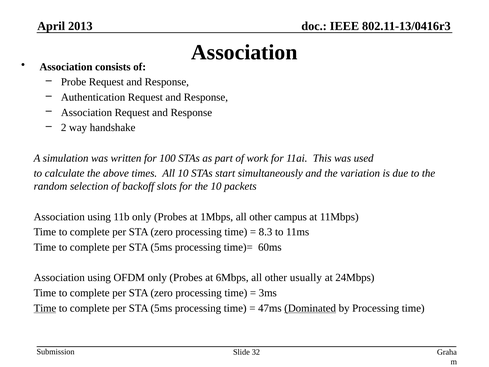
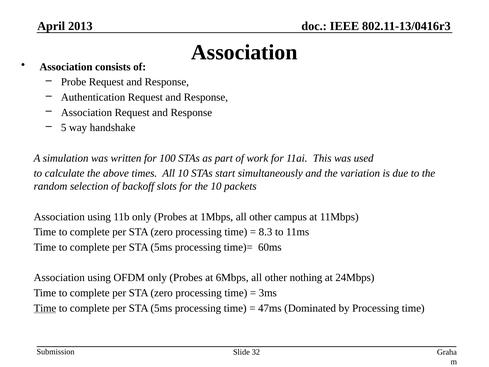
2: 2 -> 5 (64, 128)
usually: usually -> nothing (306, 278)
Dominated underline: present -> none (310, 308)
